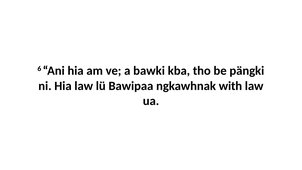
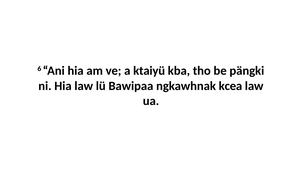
bawki: bawki -> ktaiyü (149, 71)
with: with -> kcea (230, 86)
